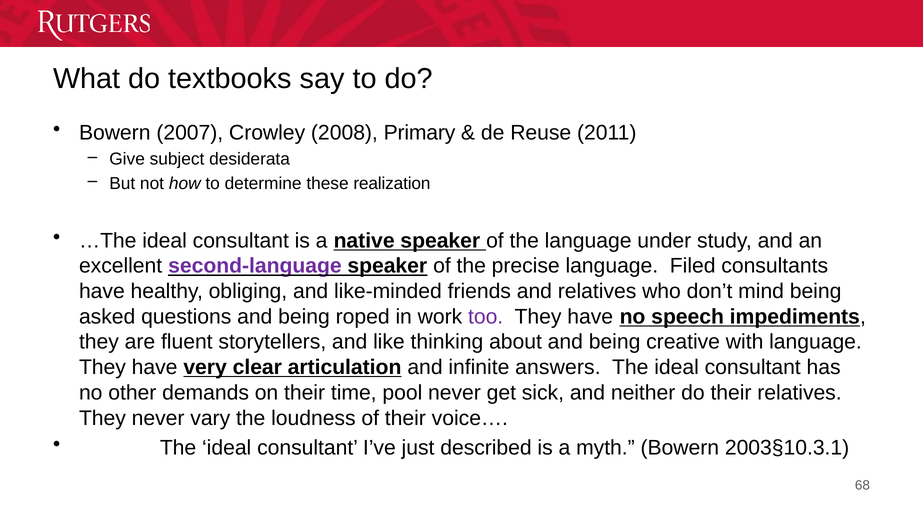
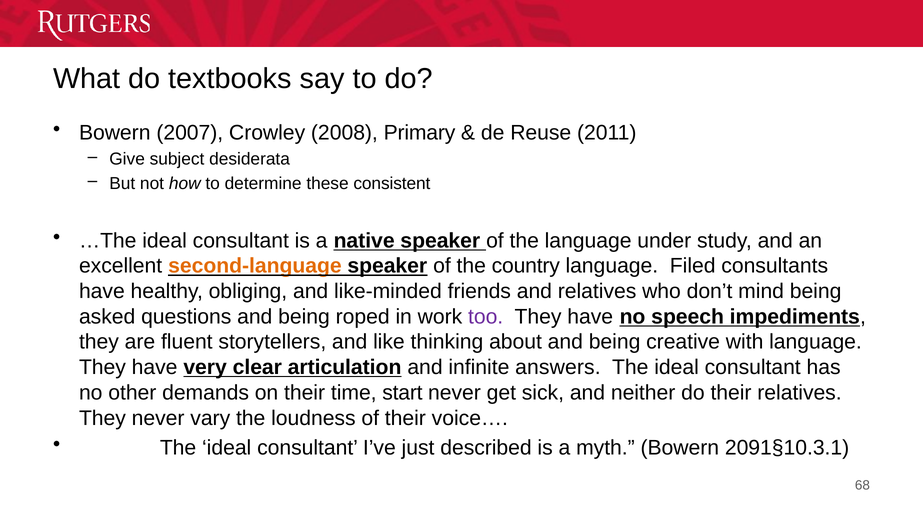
realization: realization -> consistent (392, 183)
second-language colour: purple -> orange (255, 266)
precise: precise -> country (526, 266)
pool: pool -> start (402, 393)
2003§10.3.1: 2003§10.3.1 -> 2091§10.3.1 (787, 448)
